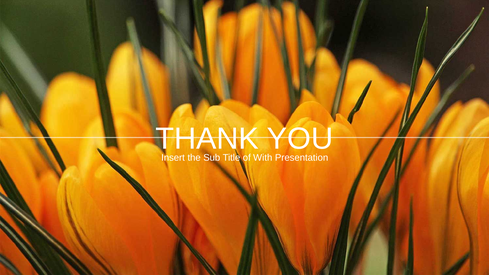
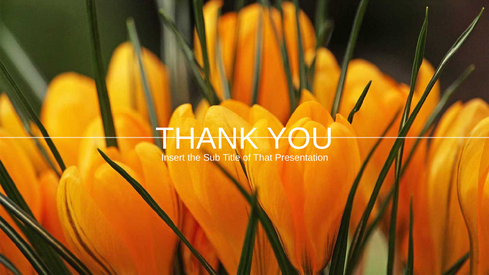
With: With -> That (263, 158)
